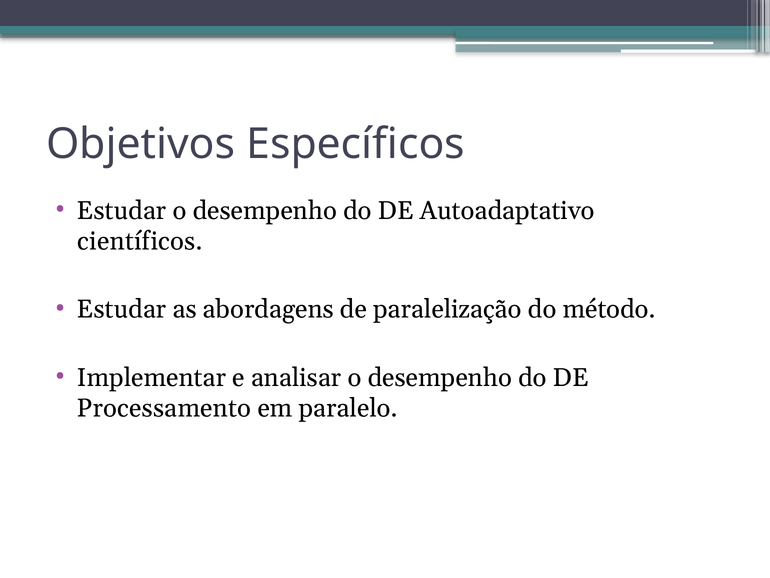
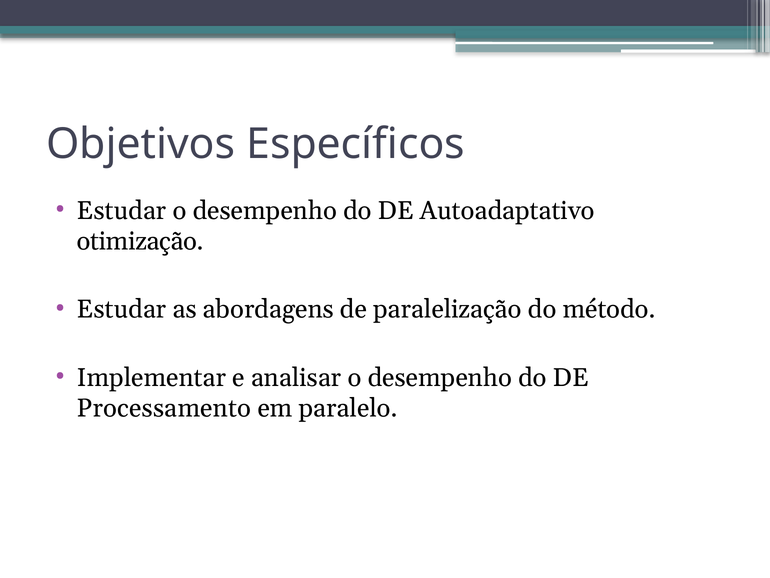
científicos: científicos -> otimização (140, 241)
